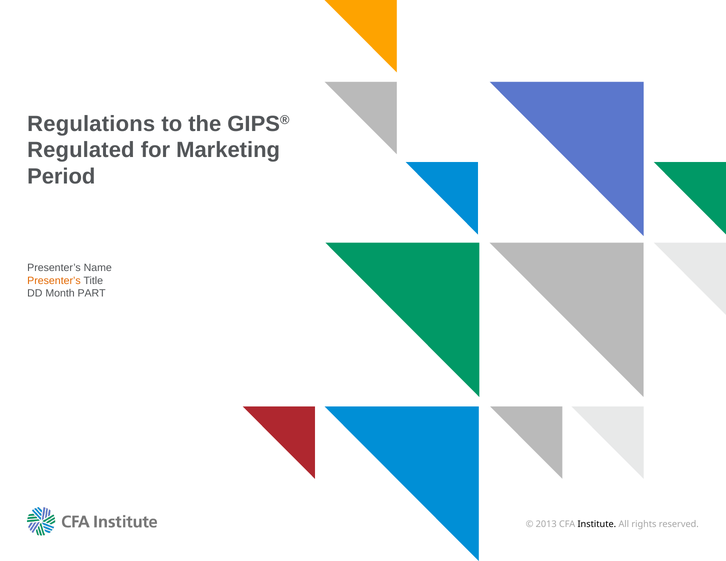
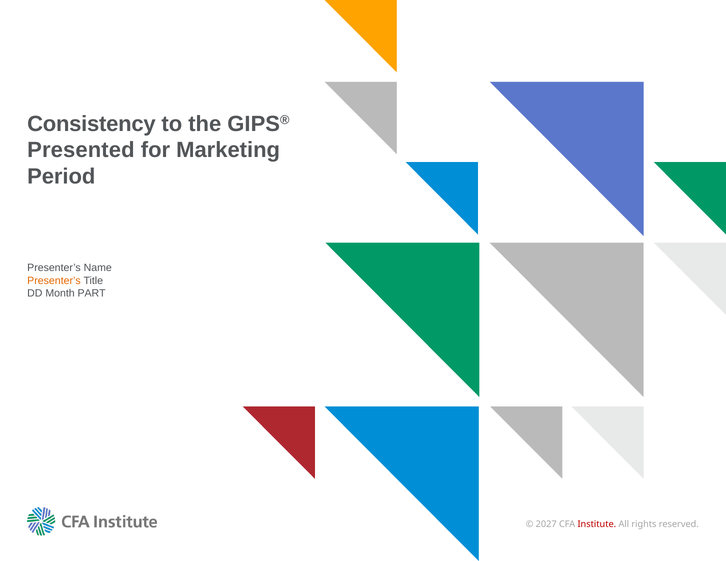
Regulations: Regulations -> Consistency (91, 124)
Regulated: Regulated -> Presented (81, 150)
2013: 2013 -> 2027 (546, 524)
Institute colour: black -> red (597, 524)
